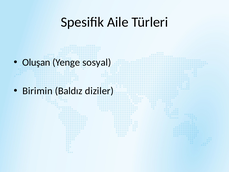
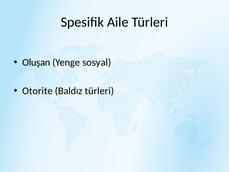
Birimin: Birimin -> Otorite (37, 91)
Baldız diziler: diziler -> türleri (99, 91)
